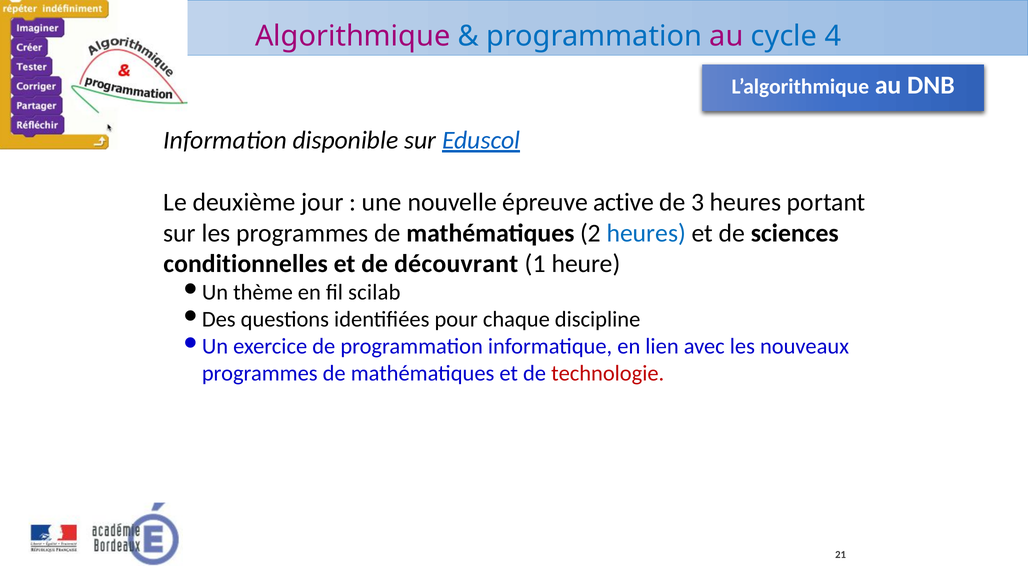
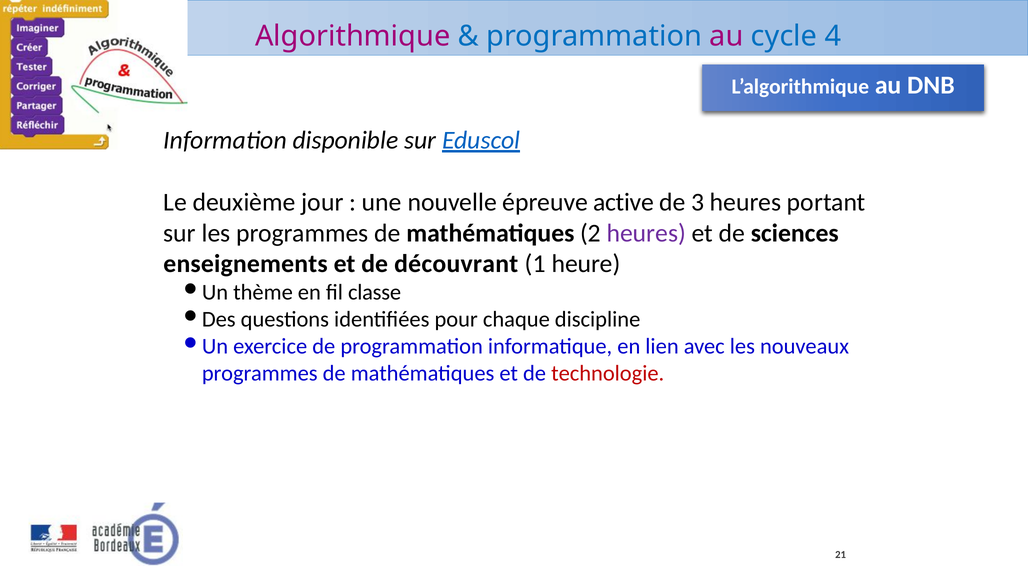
heures colour: blue -> purple (646, 233)
conditionnelles: conditionnelles -> enseignements (246, 264)
scilab: scilab -> classe (375, 293)
